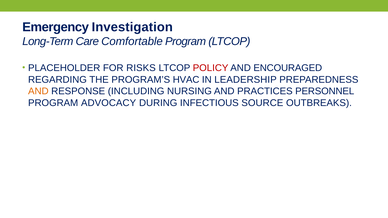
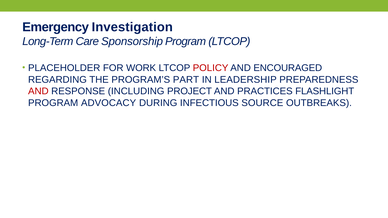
Comfortable: Comfortable -> Sponsorship (132, 42)
RISKS: RISKS -> WORK (141, 68)
HVAC: HVAC -> PART (186, 80)
AND colour: orange -> red (38, 91)
NURSING: NURSING -> PROJECT (189, 91)
PERSONNEL: PERSONNEL -> FLASHLIGHT (325, 91)
